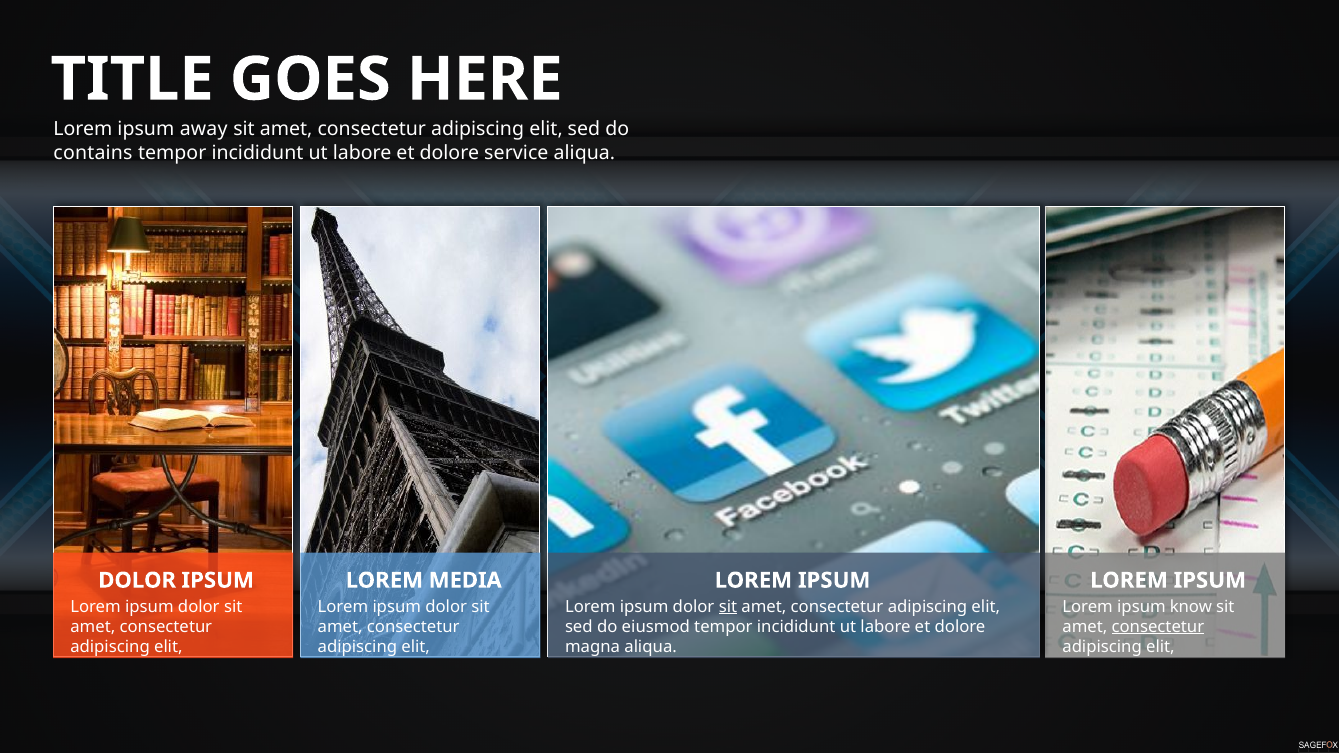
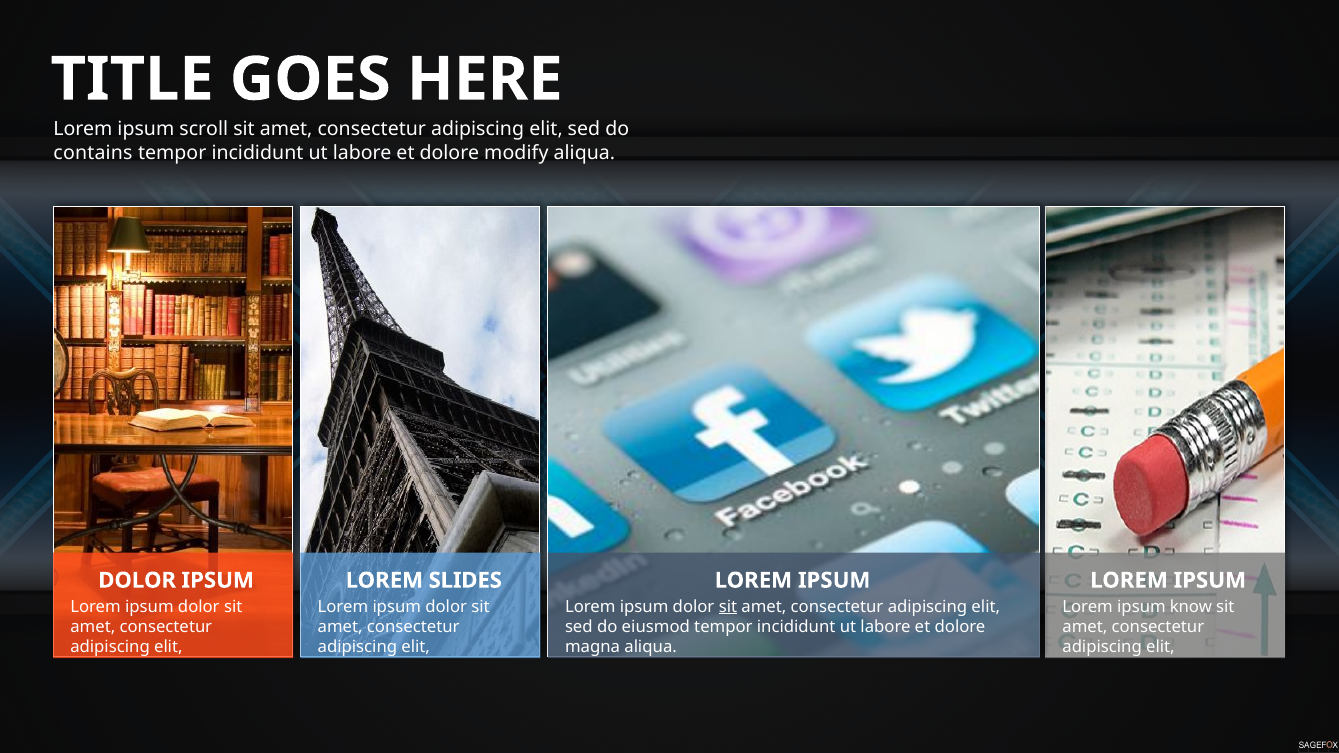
away: away -> scroll (204, 129)
service: service -> modify (516, 153)
MEDIA: MEDIA -> SLIDES (465, 580)
consectetur underline: present -> none (1158, 627)
